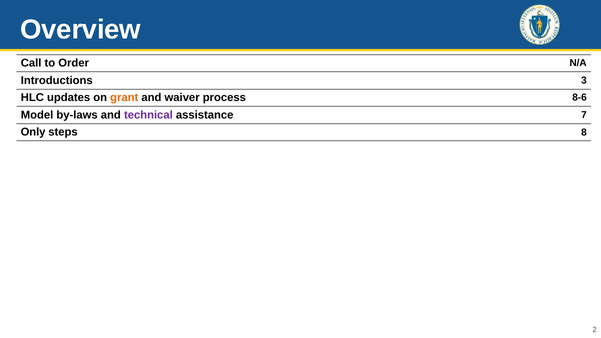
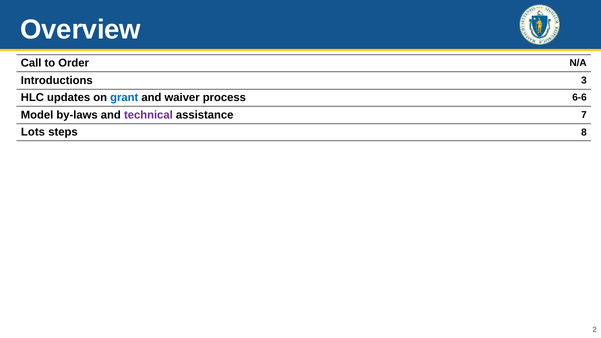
grant colour: orange -> blue (124, 98)
8-6: 8-6 -> 6-6 (579, 98)
Only: Only -> Lots (33, 132)
